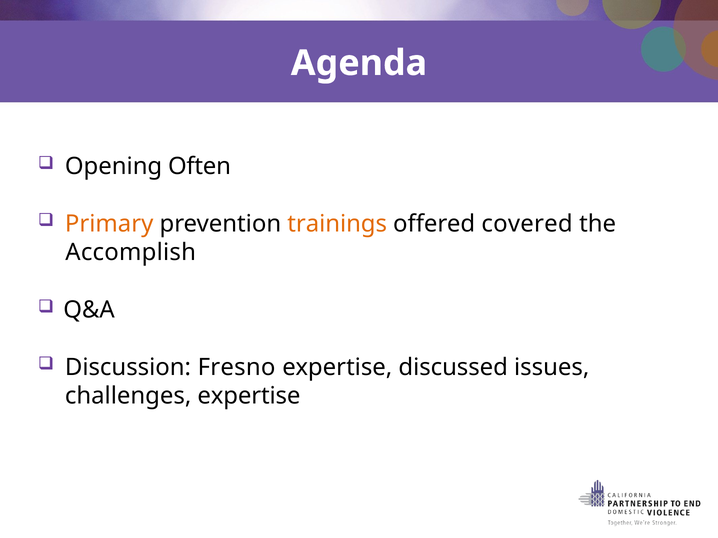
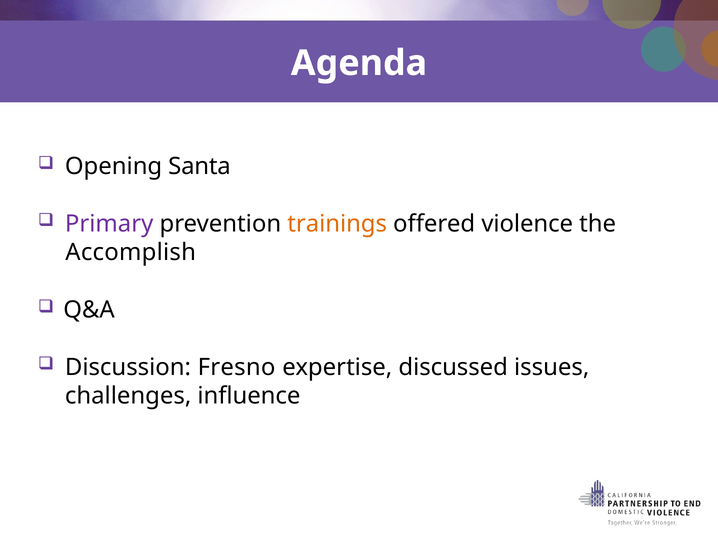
Often: Often -> Santa (199, 167)
Primary colour: orange -> purple (109, 224)
covered: covered -> violence (527, 224)
challenges expertise: expertise -> influence (249, 396)
